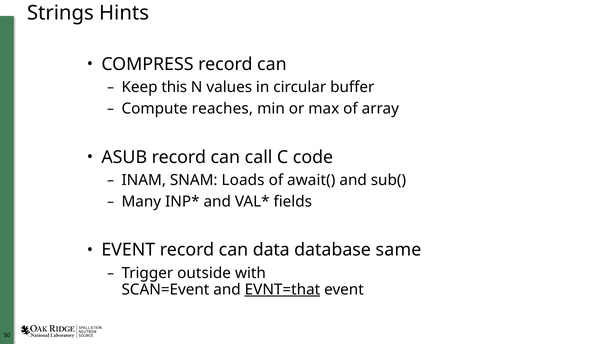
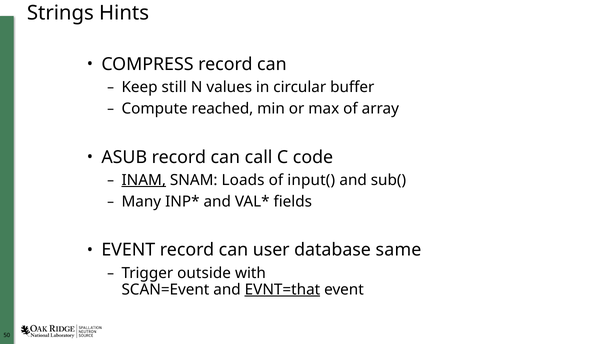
this: this -> still (174, 87)
reaches: reaches -> reached (222, 109)
INAM underline: none -> present (144, 180)
await(: await( -> input( (311, 180)
data: data -> user (271, 250)
